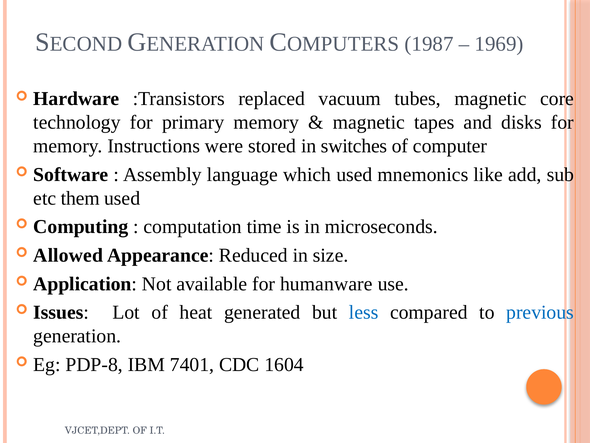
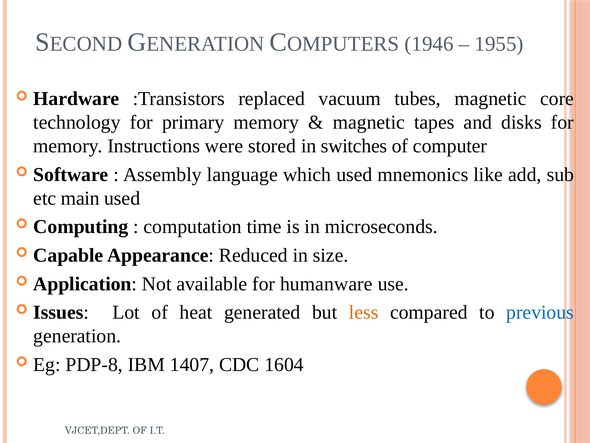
1987: 1987 -> 1946 (429, 44)
1969: 1969 -> 1955 (499, 44)
them: them -> main (80, 198)
Allowed: Allowed -> Capable (68, 255)
less colour: blue -> orange (364, 312)
7401: 7401 -> 1407 (192, 364)
